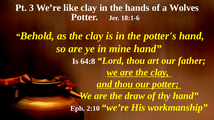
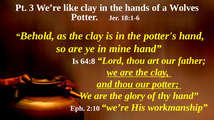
draw: draw -> glory (135, 96)
